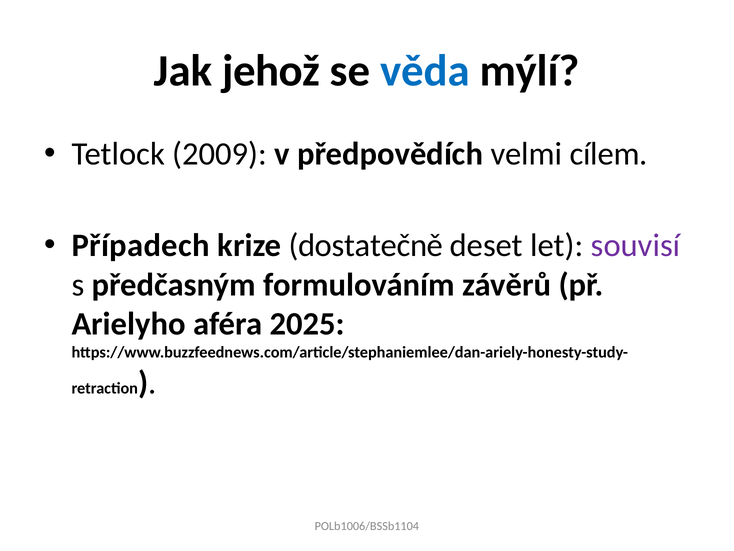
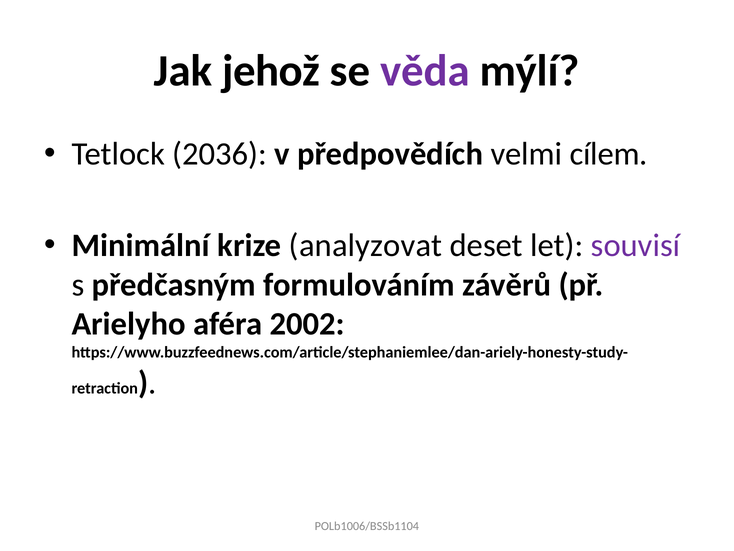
věda colour: blue -> purple (425, 71)
2009: 2009 -> 2036 (220, 154)
Případech: Případech -> Minimální (141, 245)
dostatečně: dostatečně -> analyzovat (366, 245)
2025: 2025 -> 2002 (307, 324)
